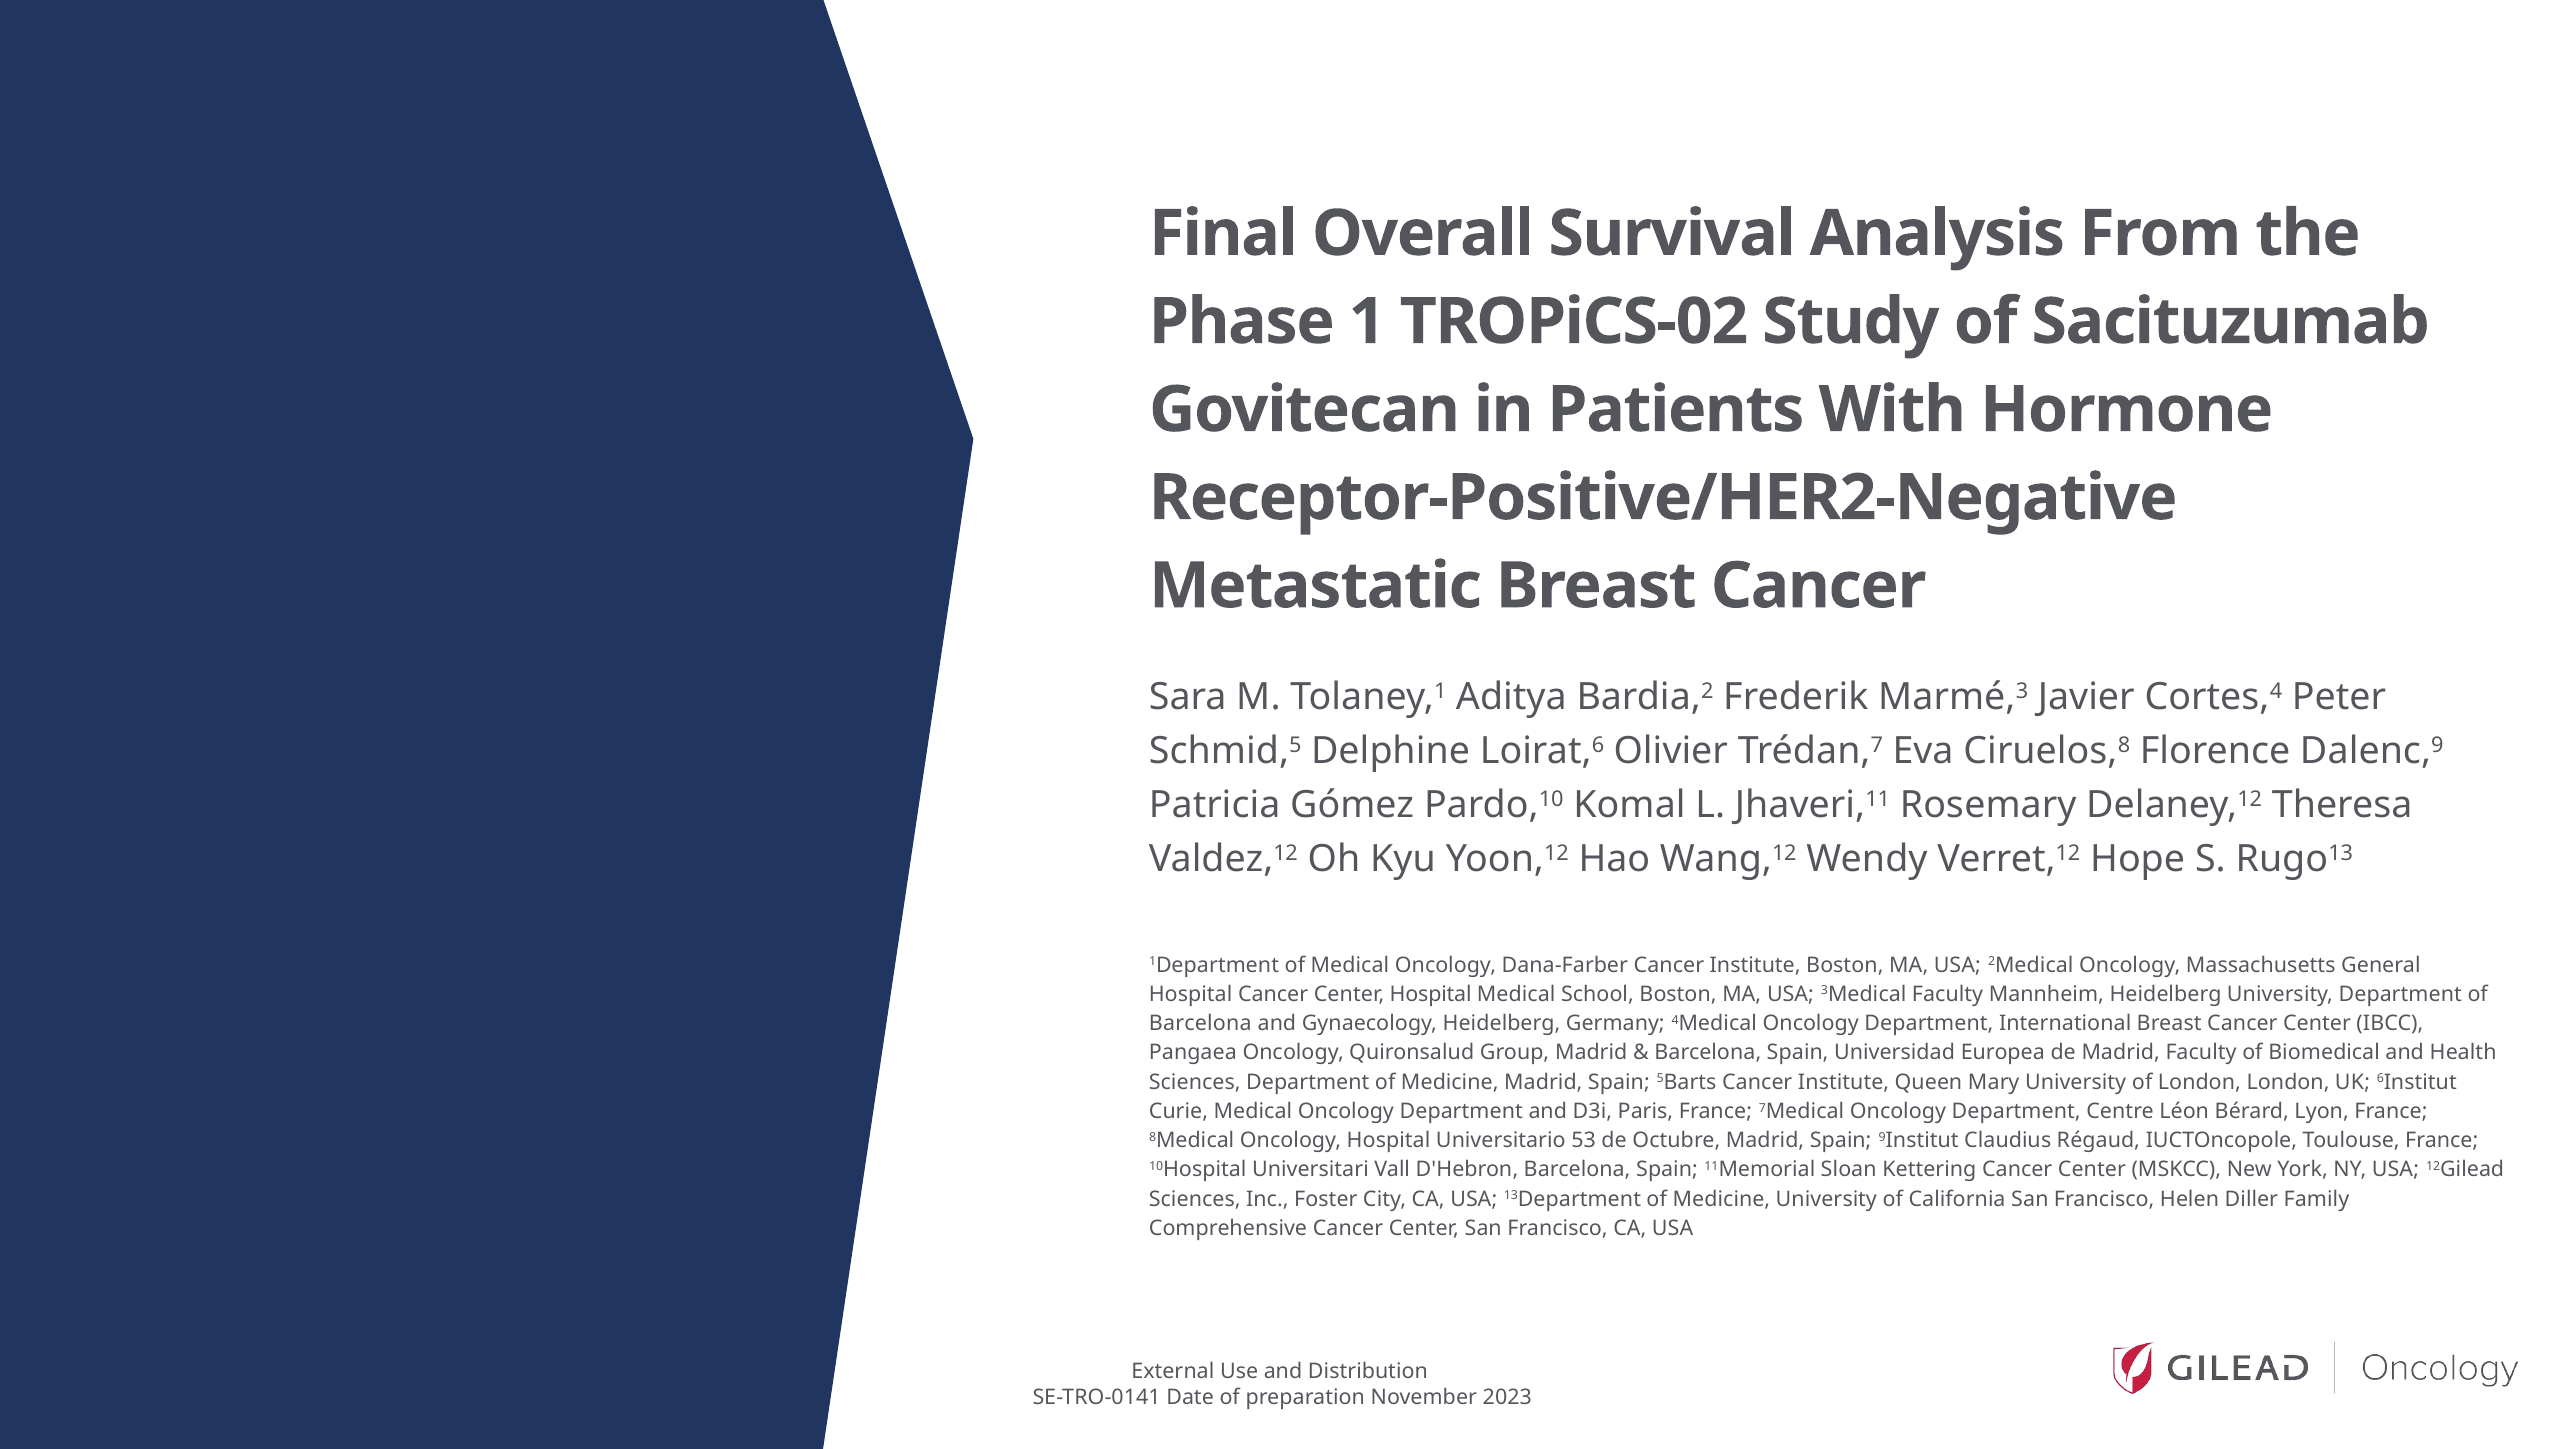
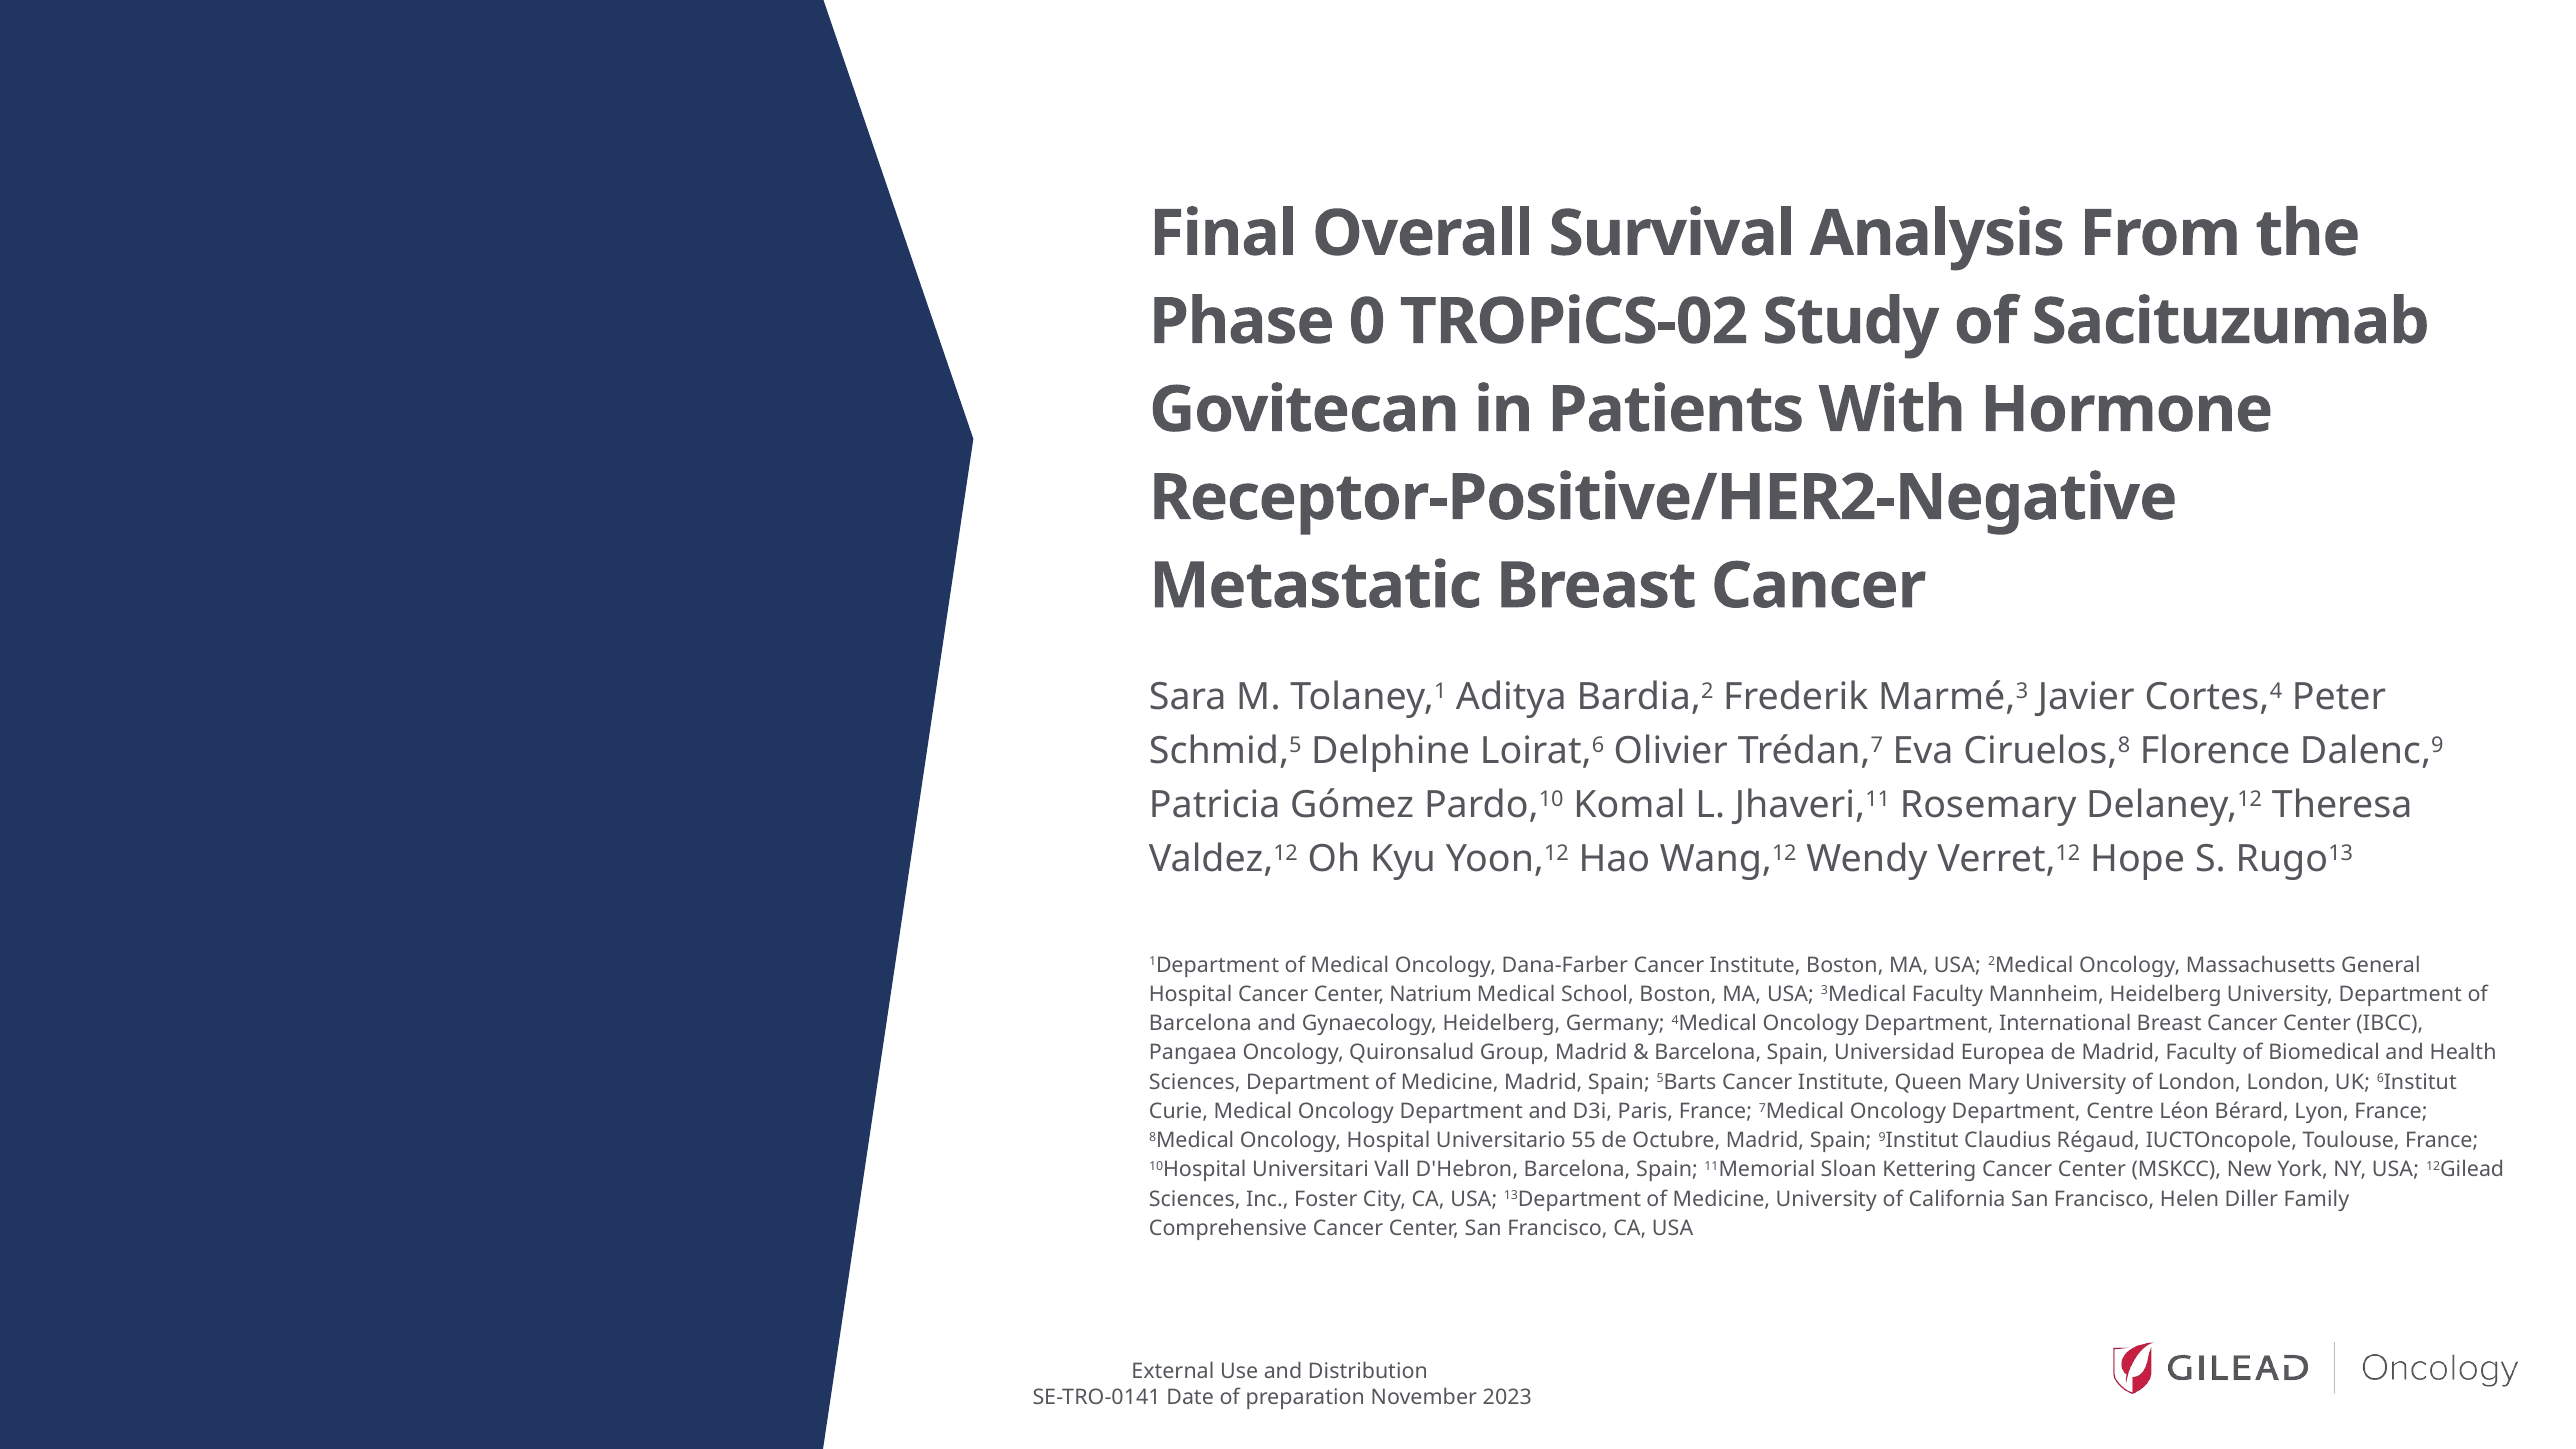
1: 1 -> 0 (1367, 322)
Center Hospital: Hospital -> Natrium (1431, 994)
53: 53 -> 55 (1584, 1141)
